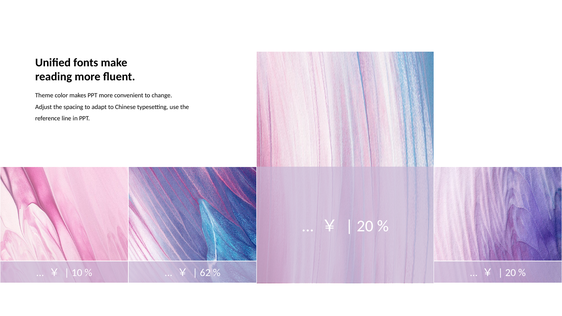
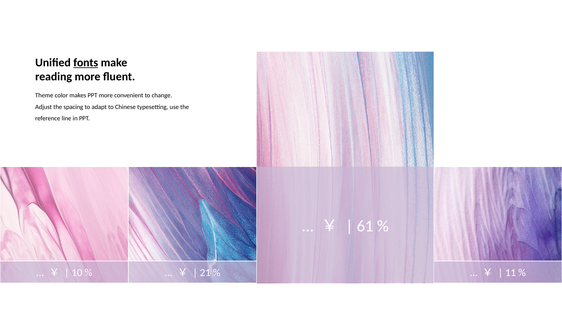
fonts underline: none -> present (86, 63)
20: 20 -> 61 (365, 226)
62: 62 -> 21 (205, 273)
20: 20 -> 11 (511, 273)
